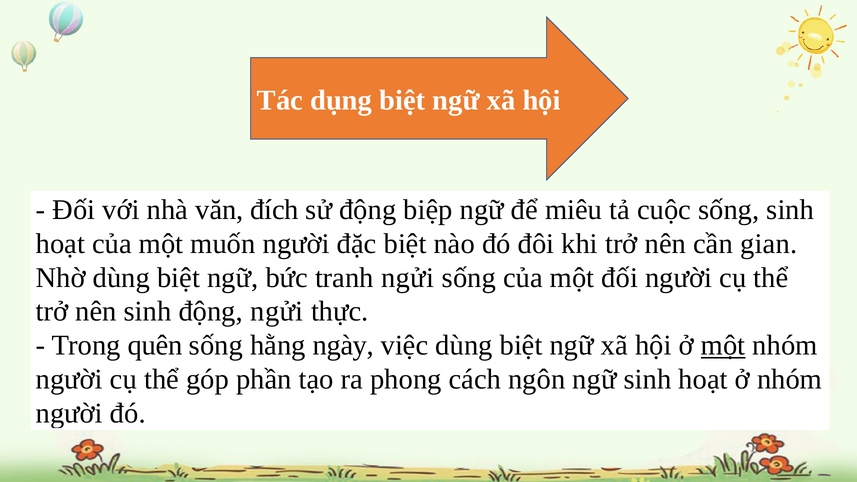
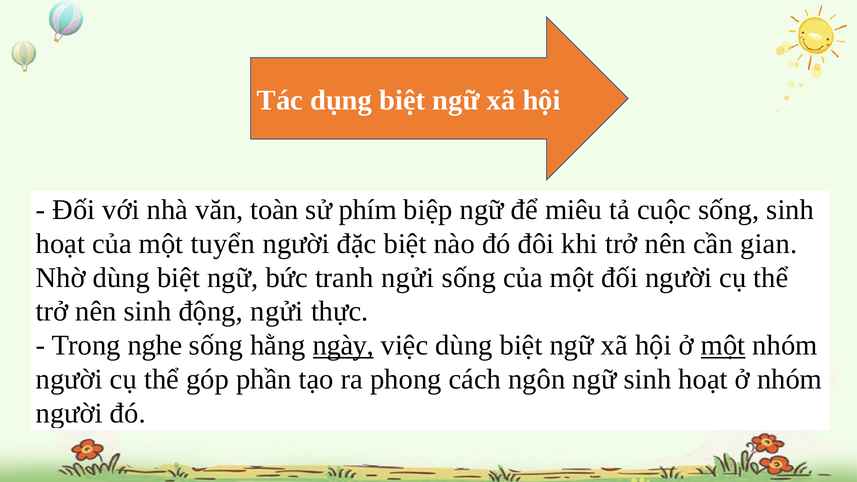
đích: đích -> toàn (275, 210)
sử động: động -> phím (368, 210)
muốn: muốn -> tuyển (223, 244)
quên: quên -> nghe (155, 345)
ngày underline: none -> present (343, 345)
